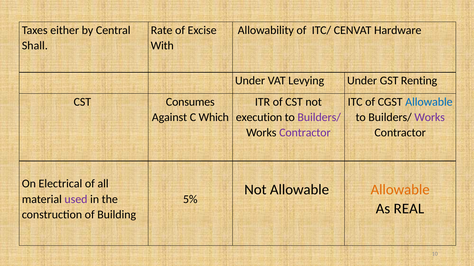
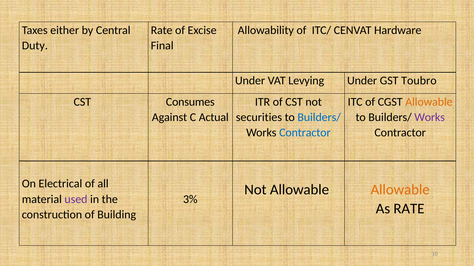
Shall: Shall -> Duty (35, 46)
With: With -> Final (162, 46)
Renting: Renting -> Toubro (419, 81)
Allowable colour: blue -> orange (429, 102)
Which: Which -> Actual (214, 118)
execution: execution -> securities (259, 118)
Builders/ colour: purple -> blue (319, 118)
Contractor colour: purple -> blue (305, 133)
5%: 5% -> 3% (190, 200)
As REAL: REAL -> RATE (409, 209)
